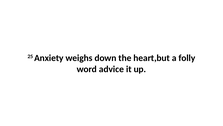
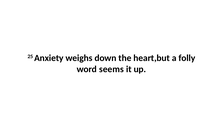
advice: advice -> seems (111, 69)
